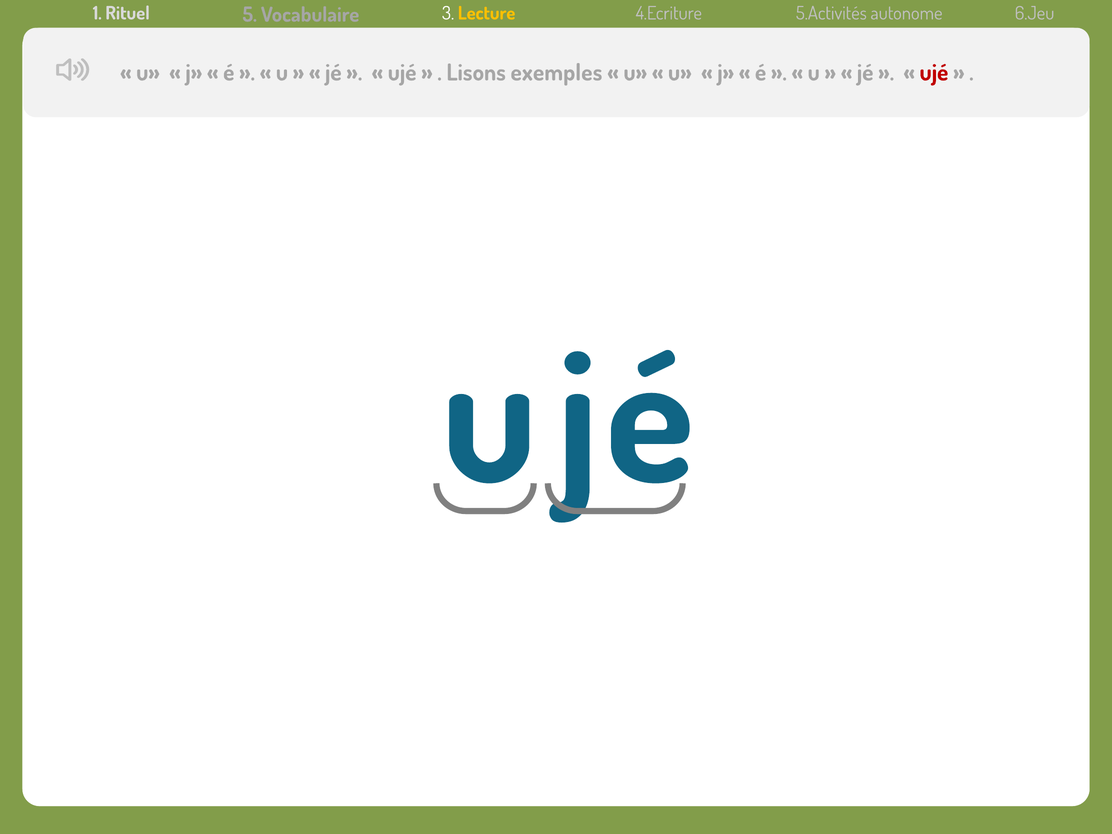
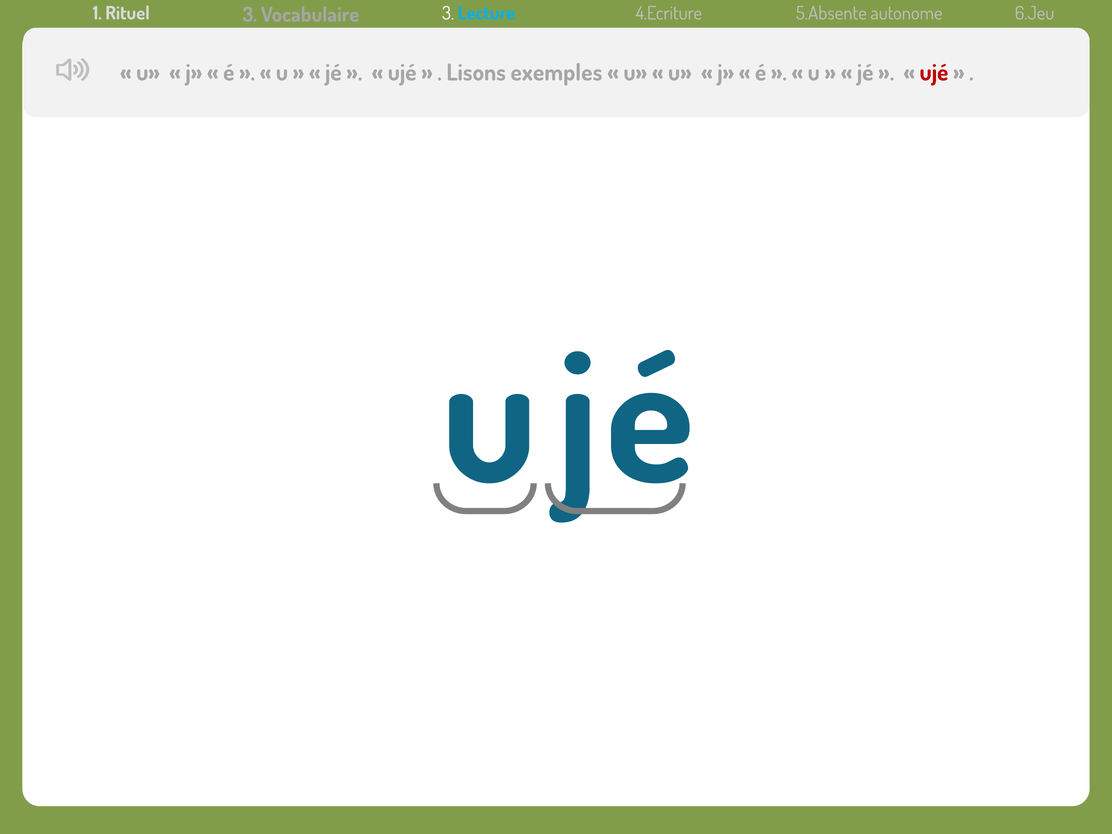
Rituel 5: 5 -> 3 (250, 15)
Lecture colour: yellow -> light blue (487, 13)
5.Activités: 5.Activités -> 5.Absente (831, 13)
